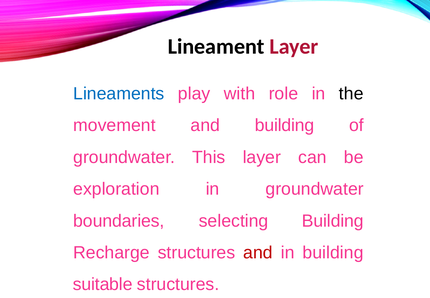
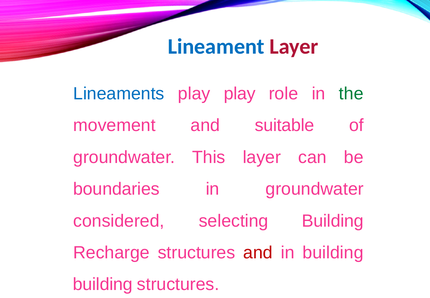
Lineament colour: black -> blue (216, 46)
play with: with -> play (240, 94)
the colour: black -> green (351, 94)
and building: building -> suitable (285, 125)
exploration: exploration -> boundaries (116, 189)
boundaries: boundaries -> considered (119, 221)
suitable: suitable -> building (103, 284)
